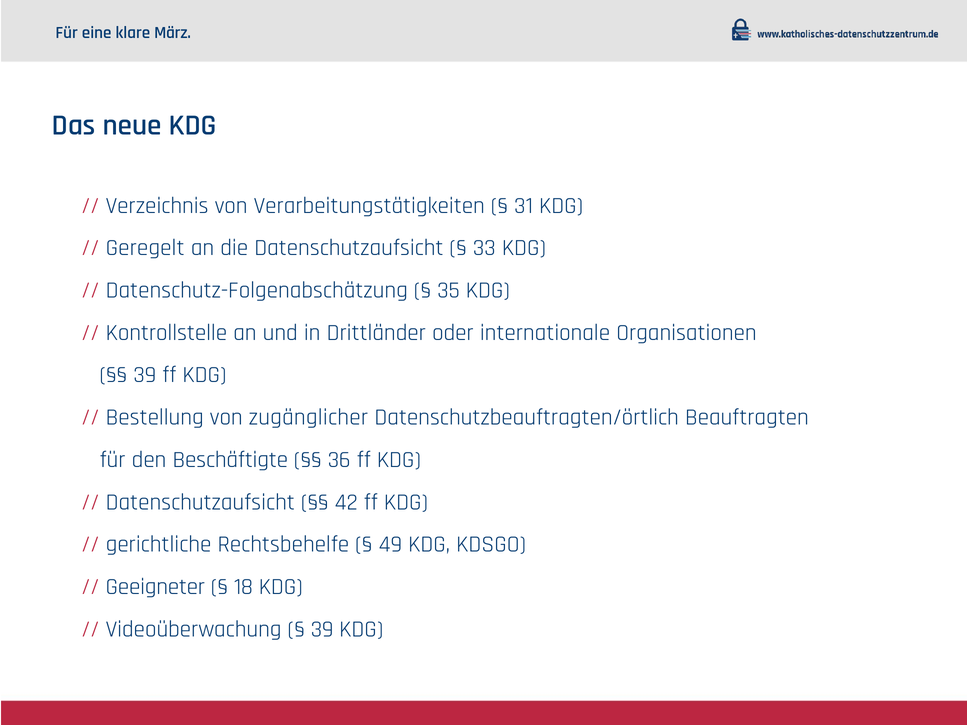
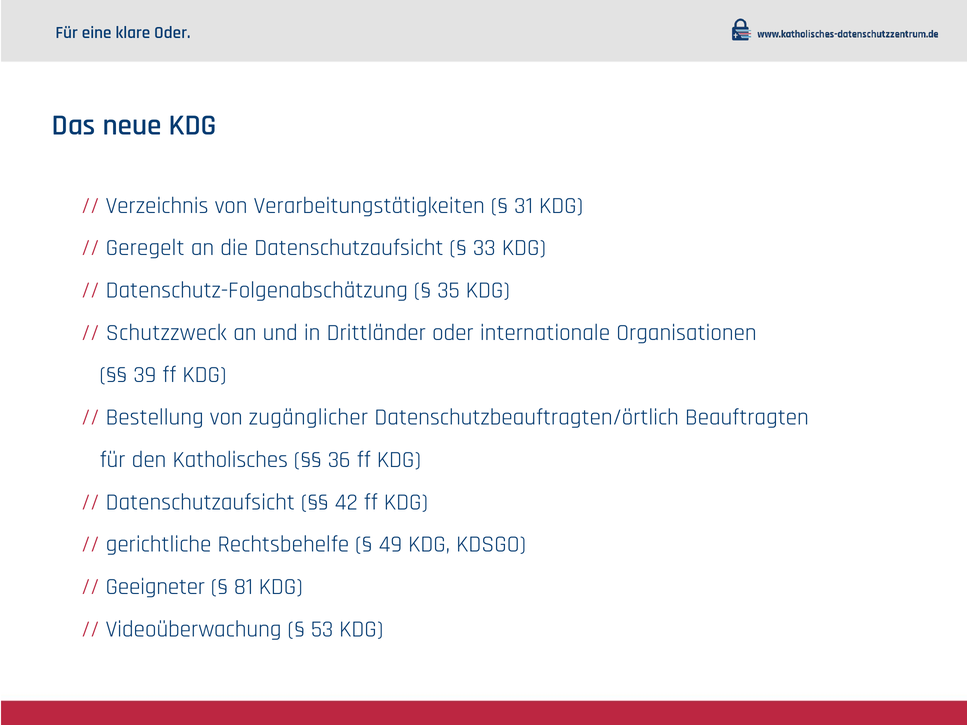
klare März: März -> Oder (172, 33)
Kontrollstelle: Kontrollstelle -> Schutzzweck (166, 333)
Beschäftigte: Beschäftigte -> Katholisches (230, 460)
18: 18 -> 81 (243, 587)
39: 39 -> 53 (322, 629)
